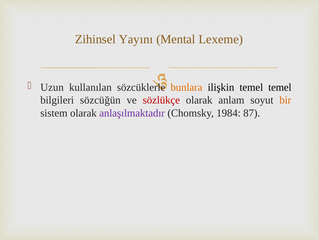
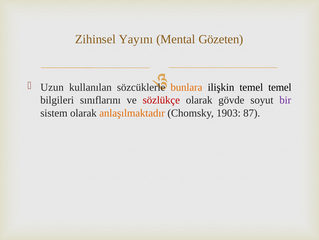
Lexeme: Lexeme -> Gözeten (221, 39)
sözcüğün: sözcüğün -> sınıflarını (100, 100)
anlam: anlam -> gövde (231, 100)
bir colour: orange -> purple (285, 100)
anlaşılmaktadır colour: purple -> orange (132, 113)
1984: 1984 -> 1903 (229, 113)
